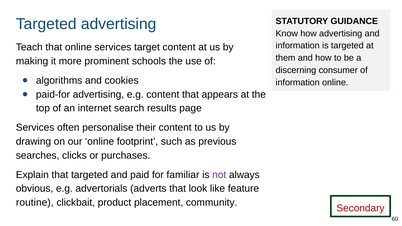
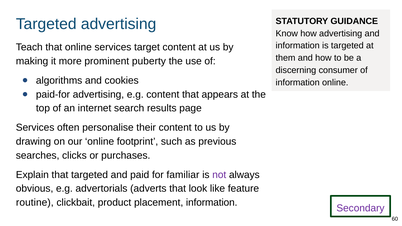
schools: schools -> puberty (149, 61)
placement community: community -> information (212, 203)
Secondary colour: red -> purple (360, 208)
